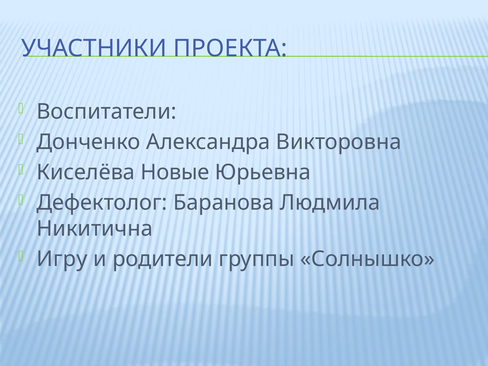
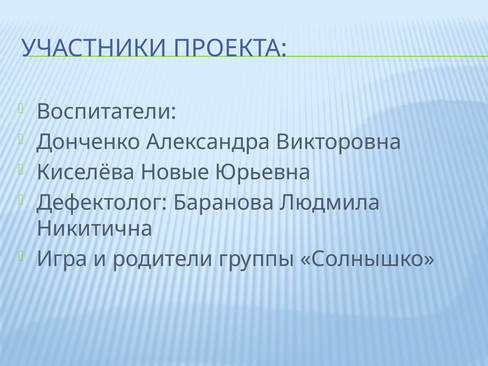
Игру: Игру -> Игра (62, 259)
